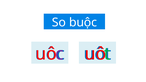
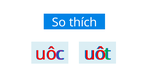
buộc: buộc -> thích (83, 22)
